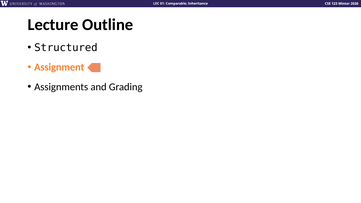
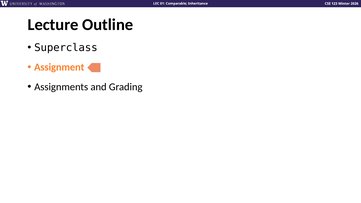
Structured: Structured -> Superclass (66, 48)
